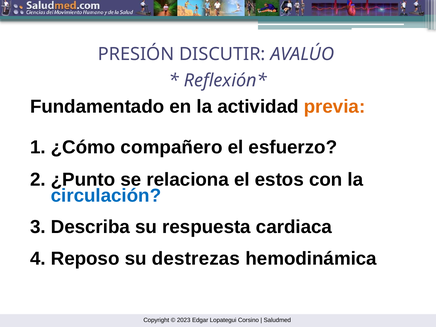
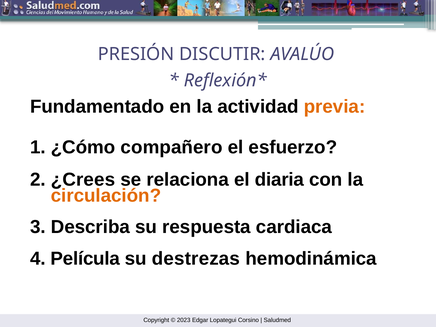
¿Punto: ¿Punto -> ¿Crees (83, 180)
estos: estos -> diaria (279, 180)
circulación colour: blue -> orange (106, 196)
Reposo: Reposo -> Película (85, 259)
